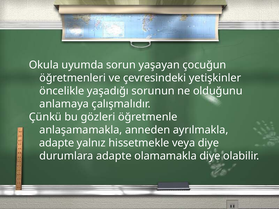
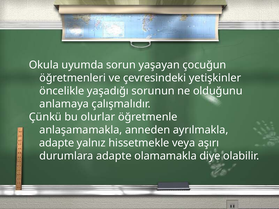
gözleri: gözleri -> olurlar (98, 117)
veya diye: diye -> aşırı (209, 143)
